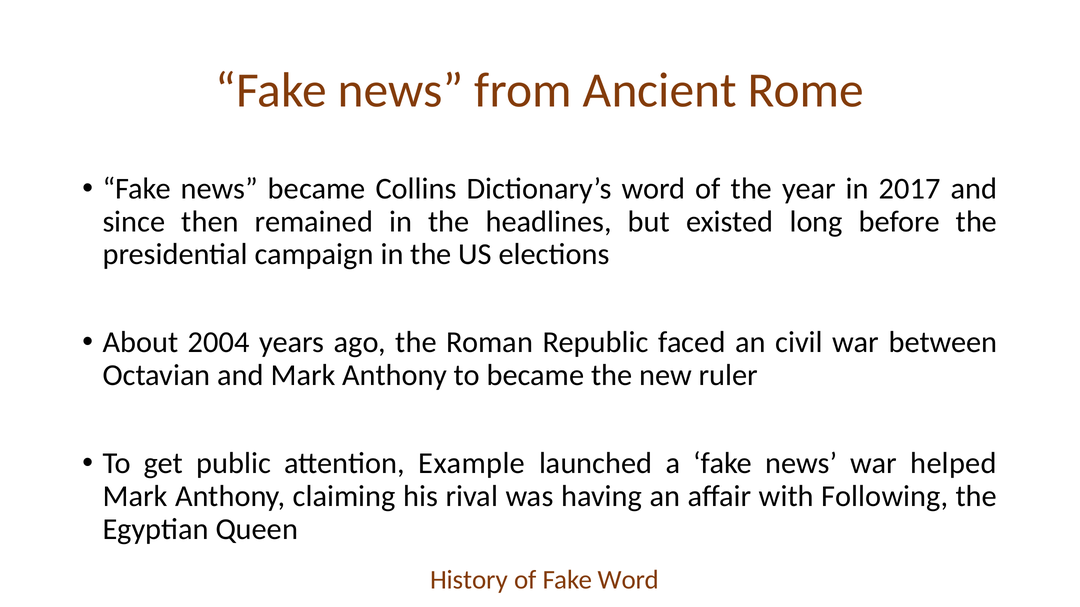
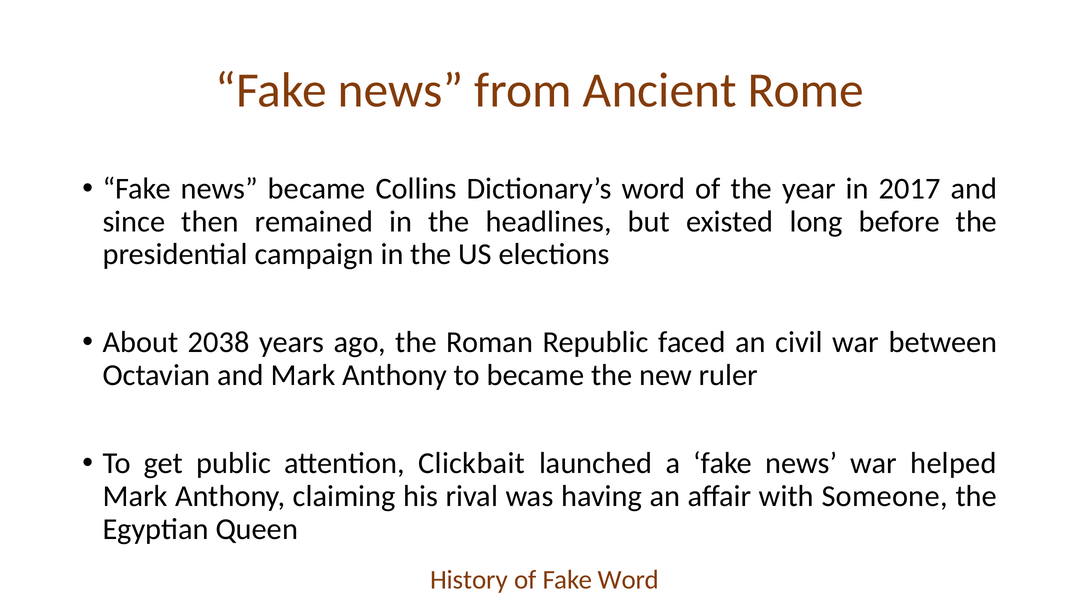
2004: 2004 -> 2038 (219, 343)
Example: Example -> Clickbait (472, 464)
Following: Following -> Someone (885, 497)
